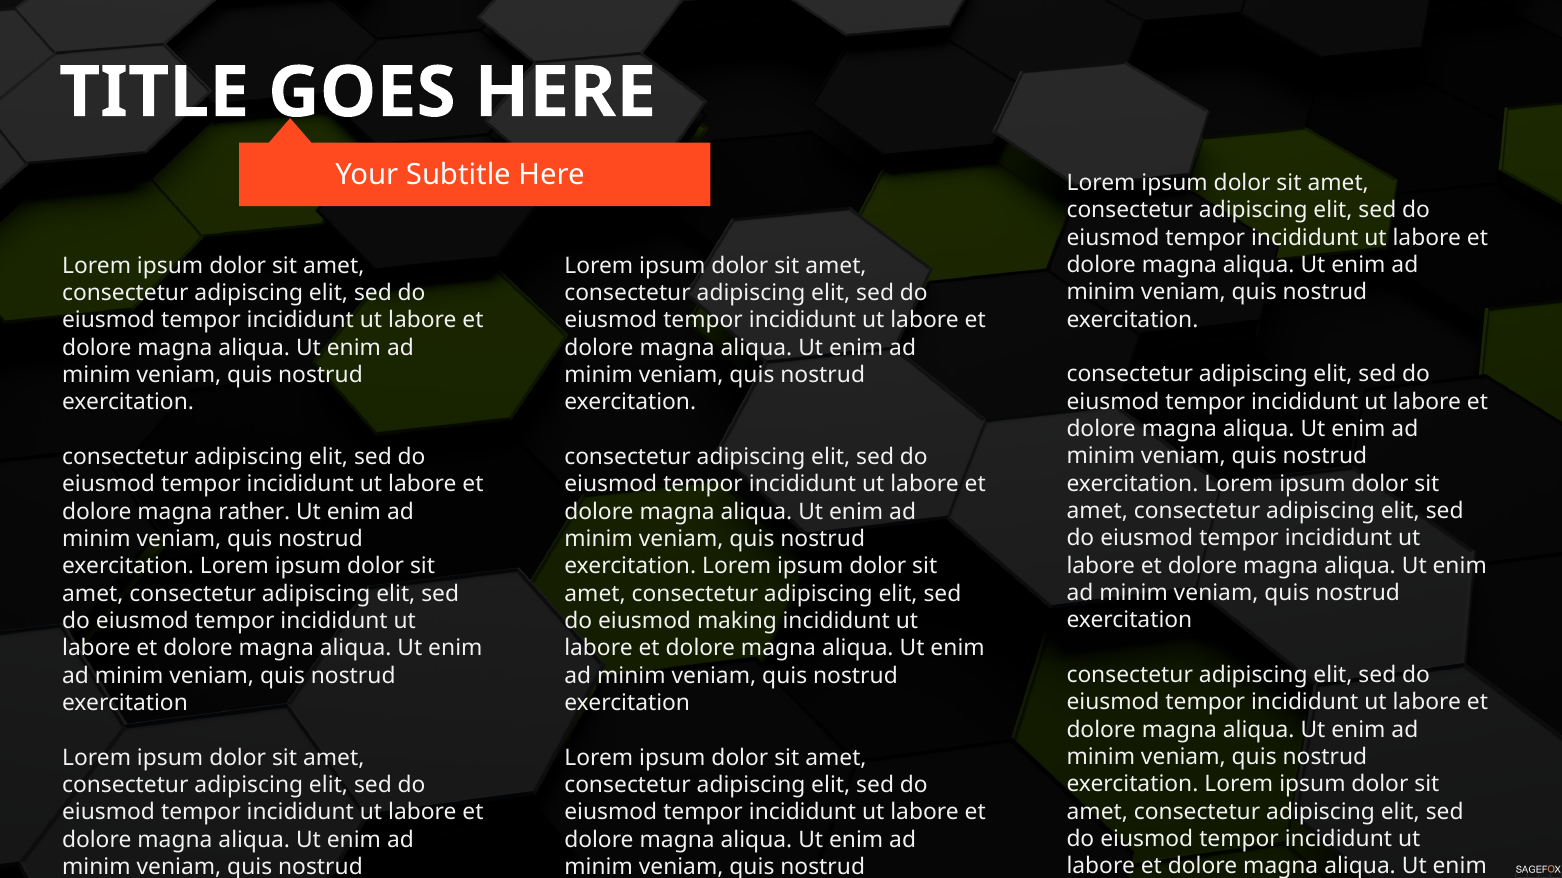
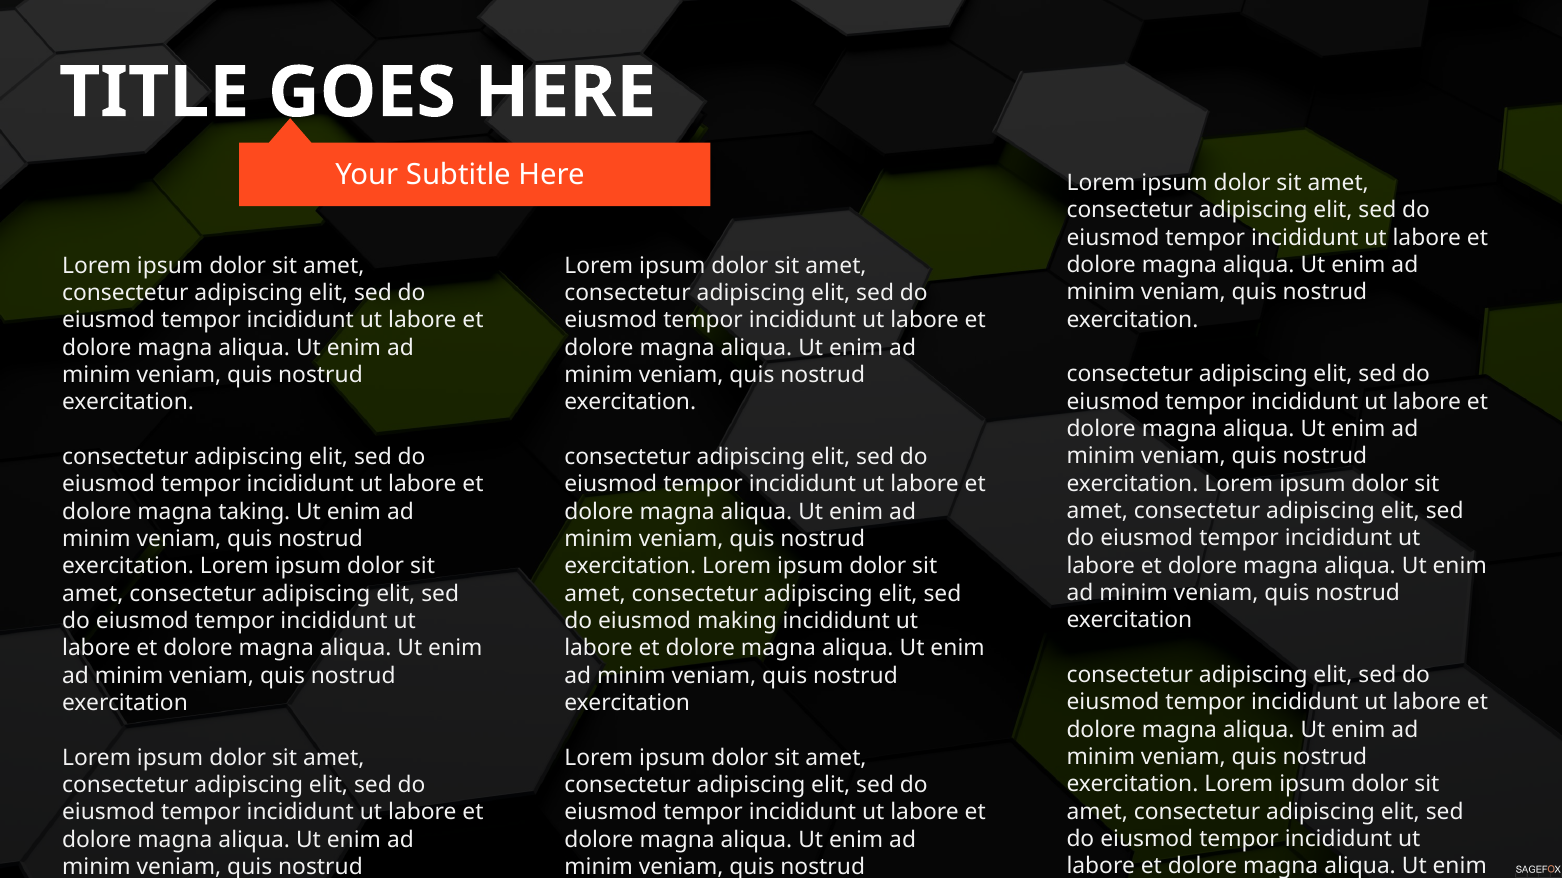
rather: rather -> taking (254, 512)
